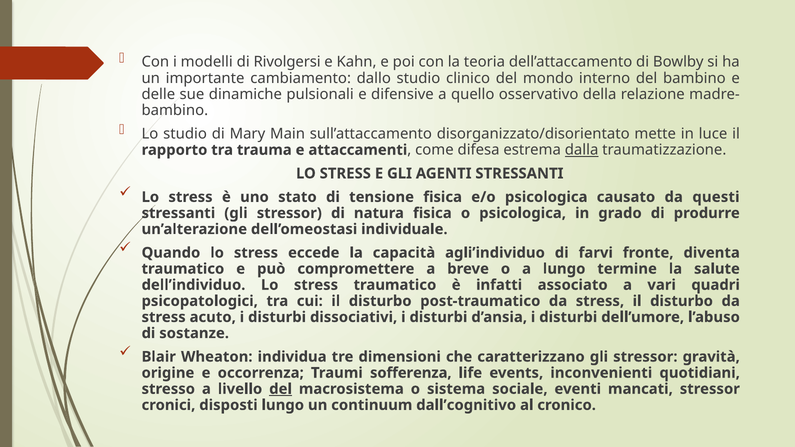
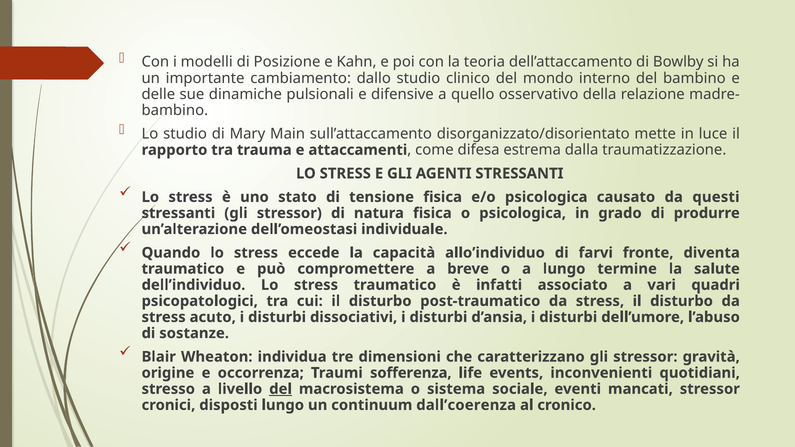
Rivolgersi: Rivolgersi -> Posizione (287, 62)
dalla underline: present -> none (582, 150)
agli’individuo: agli’individuo -> allo’individuo (495, 253)
dall’cognitivo: dall’cognitivo -> dall’coerenza (466, 405)
